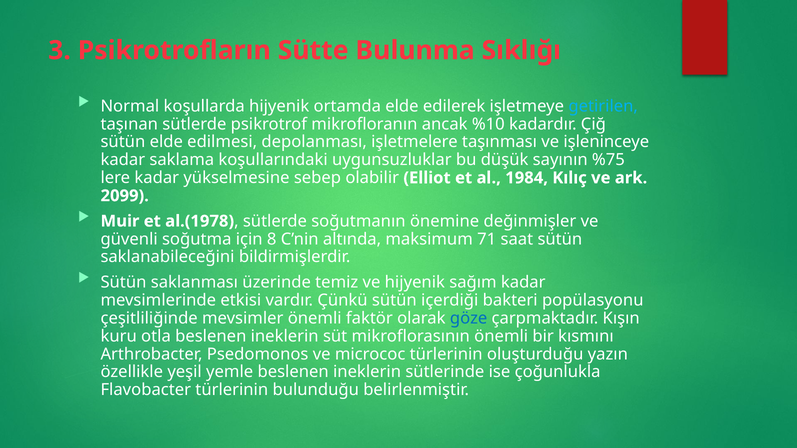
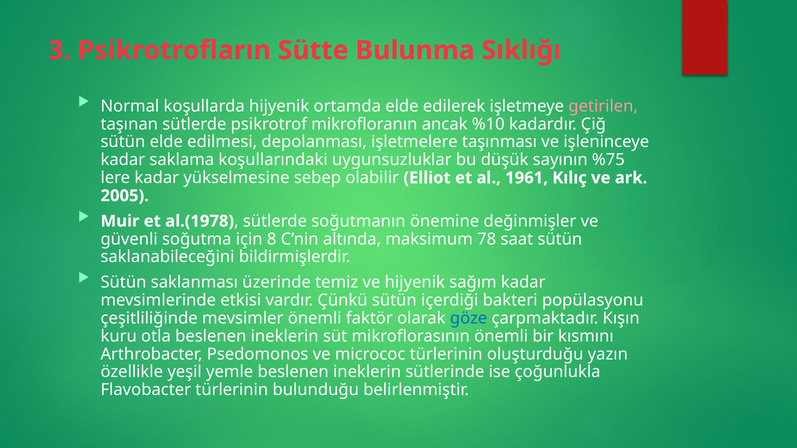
getirilen colour: light blue -> pink (603, 106)
1984: 1984 -> 1961 (527, 178)
2099: 2099 -> 2005 (125, 196)
71: 71 -> 78 (487, 239)
